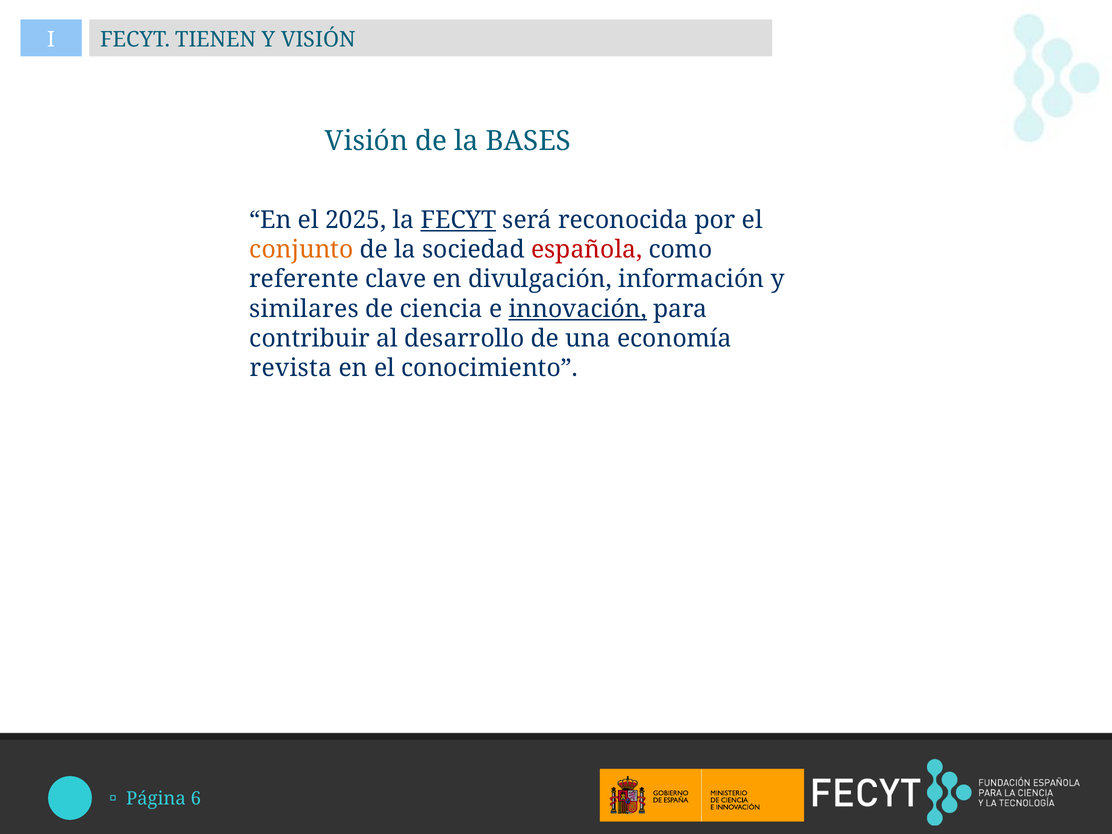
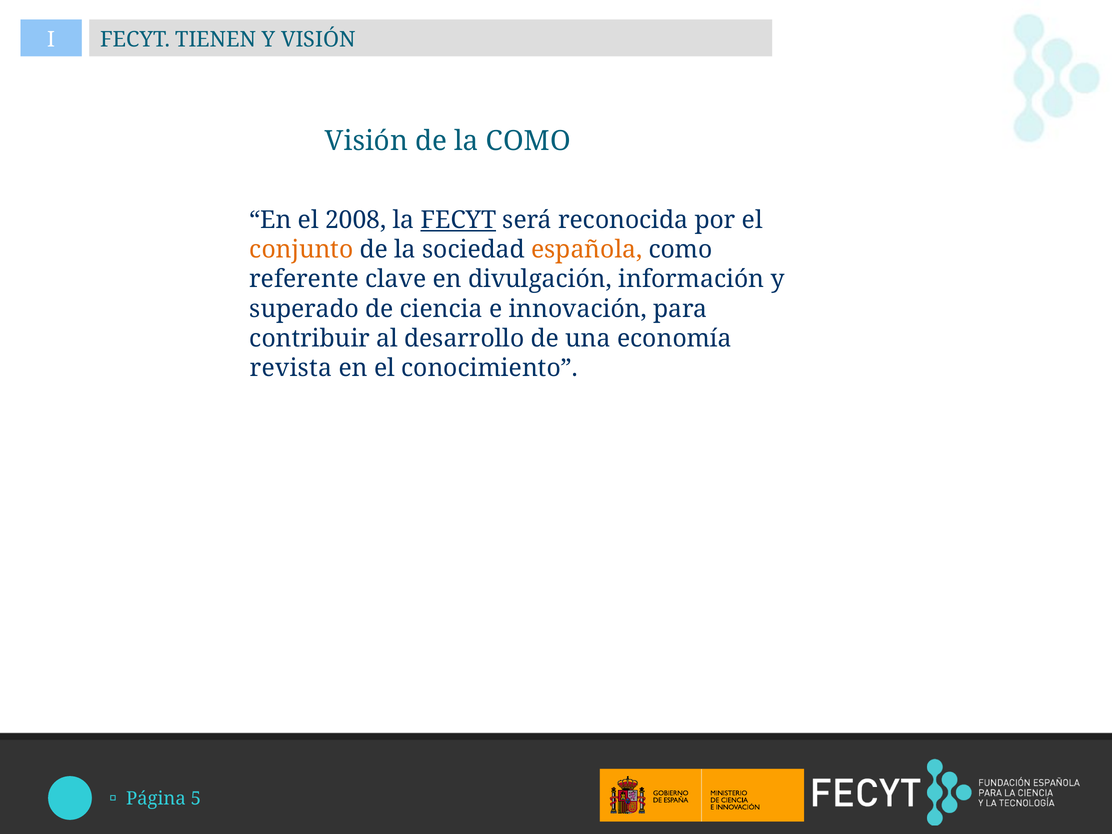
la BASES: BASES -> COMO (528, 141)
2025: 2025 -> 2008 (356, 220)
española colour: red -> orange (587, 250)
similares: similares -> superado (304, 309)
innovación underline: present -> none (578, 309)
6: 6 -> 5 (196, 799)
